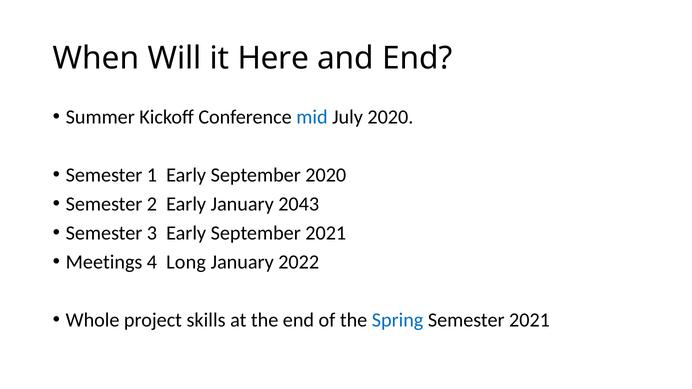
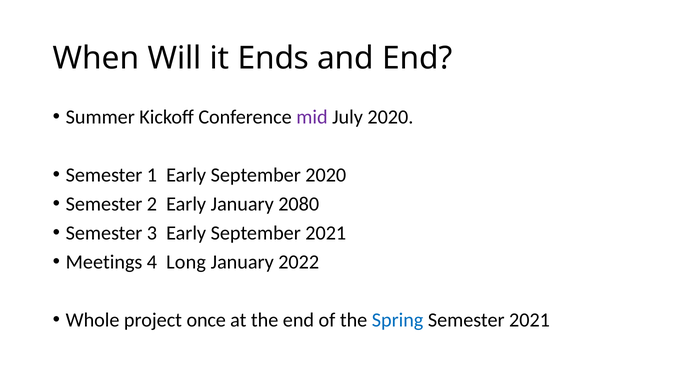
Here: Here -> Ends (273, 58)
mid colour: blue -> purple (312, 117)
2043: 2043 -> 2080 (299, 204)
skills: skills -> once (206, 320)
